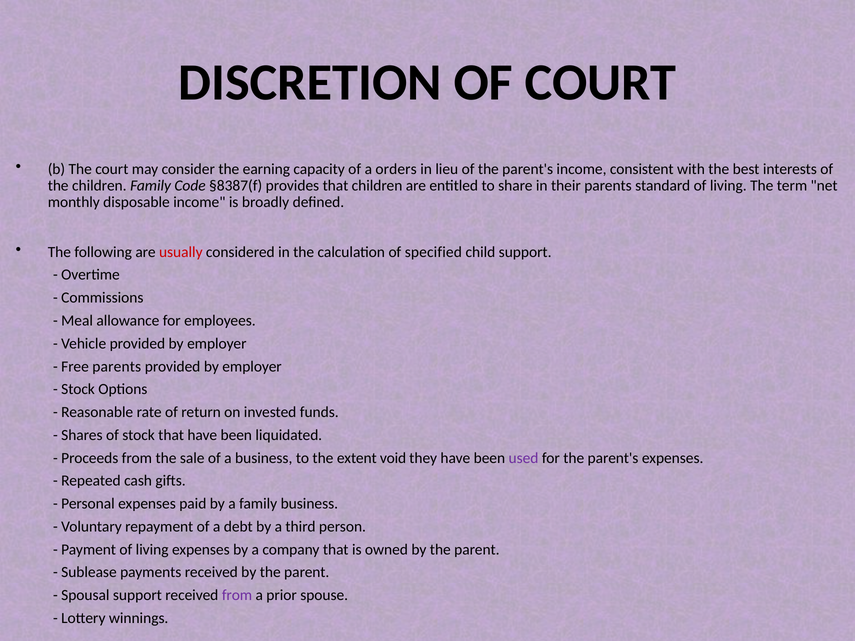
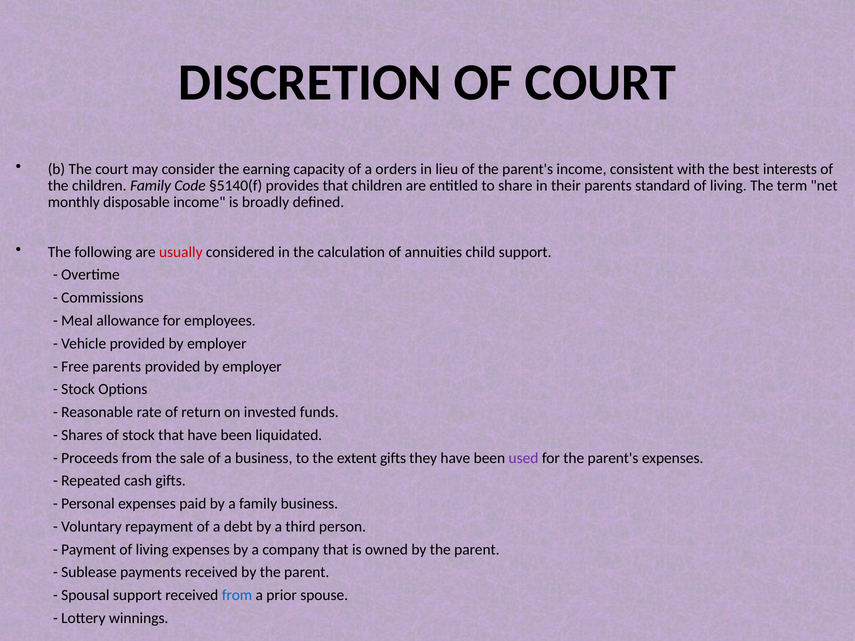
§8387(f: §8387(f -> §5140(f (236, 186)
specified: specified -> annuities (433, 252)
extent void: void -> gifts (393, 458)
from colour: purple -> blue (237, 595)
